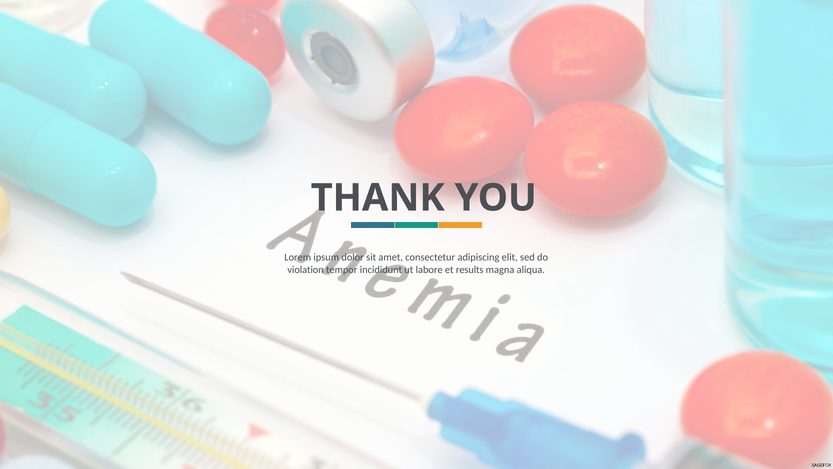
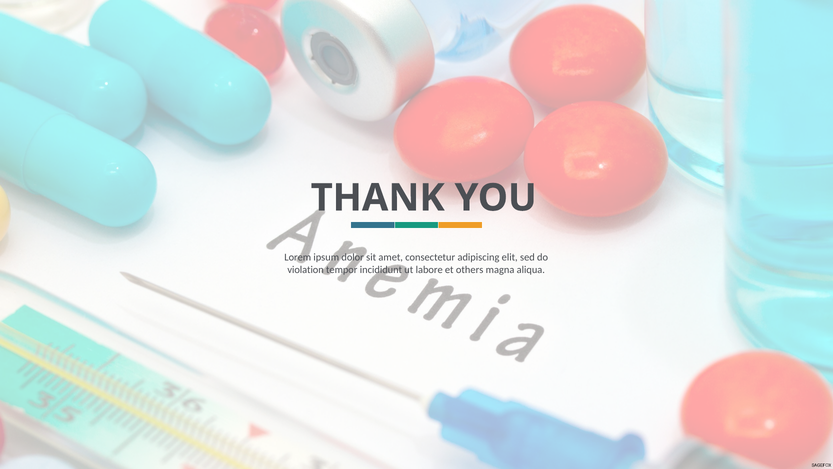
results: results -> others (470, 270)
